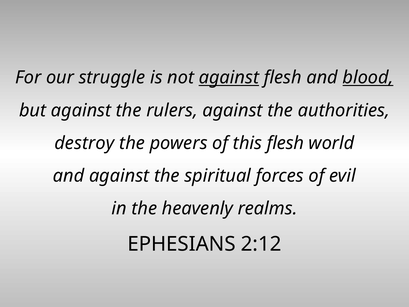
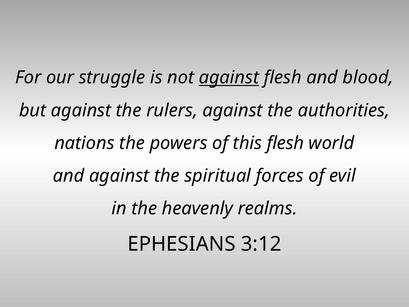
blood underline: present -> none (368, 78)
destroy: destroy -> nations (84, 143)
2:12: 2:12 -> 3:12 (261, 244)
